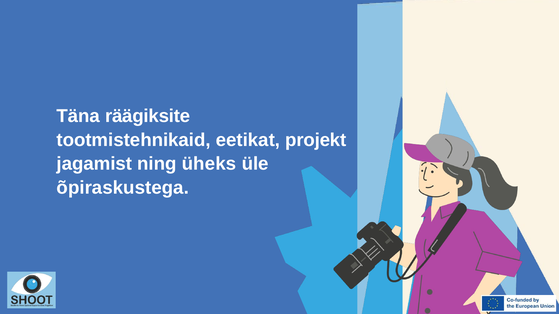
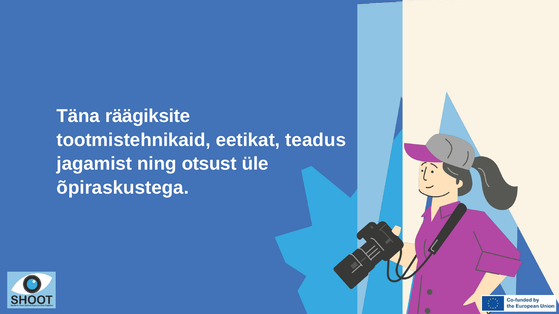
projekt: projekt -> teadus (316, 140)
üheks: üheks -> otsust (209, 164)
